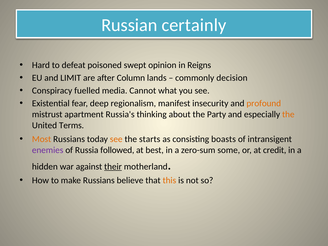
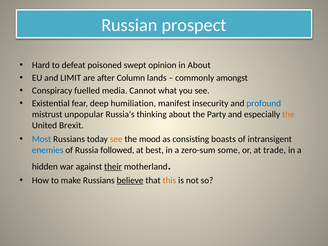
certainly: certainly -> prospect (194, 25)
in Reigns: Reigns -> About (199, 65)
decision: decision -> amongst (232, 78)
regionalism: regionalism -> humiliation (133, 103)
profound colour: orange -> blue (264, 103)
apartment: apartment -> unpopular (84, 114)
Terms: Terms -> Brexit (71, 125)
Most colour: orange -> blue (42, 139)
starts: starts -> mood (150, 139)
enemies colour: purple -> blue (48, 150)
credit: credit -> trade (275, 150)
believe underline: none -> present (130, 180)
